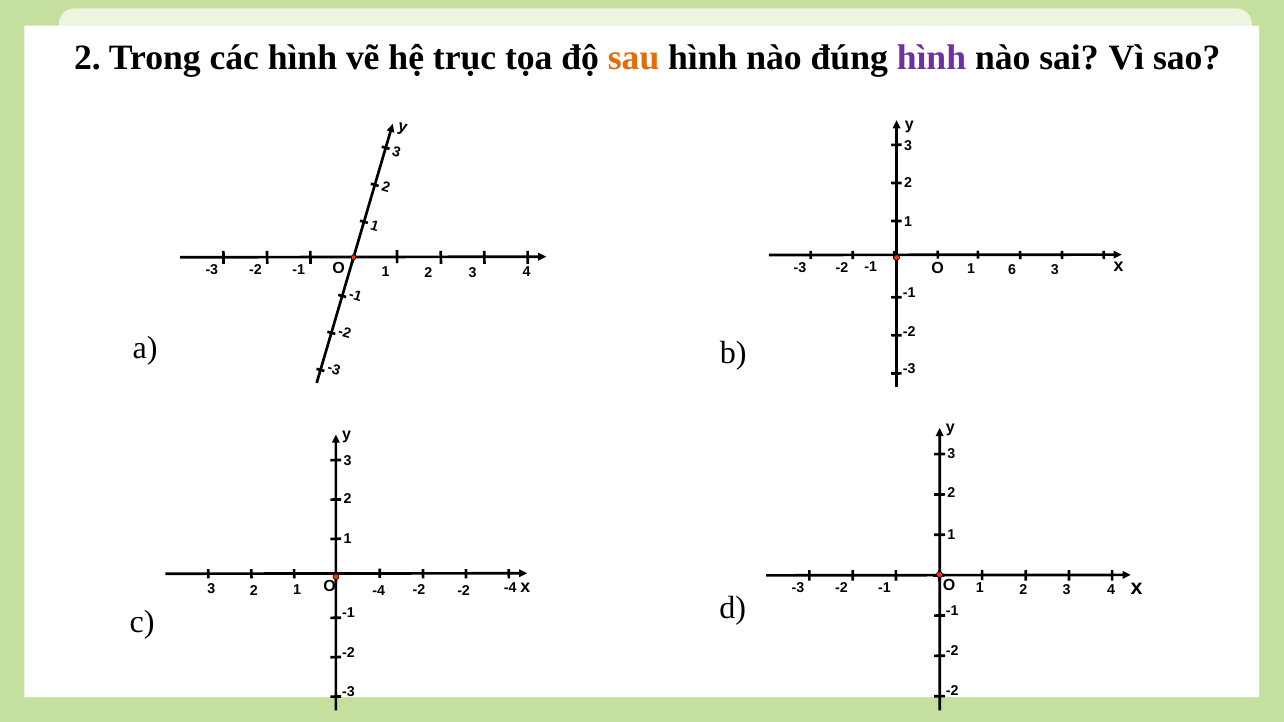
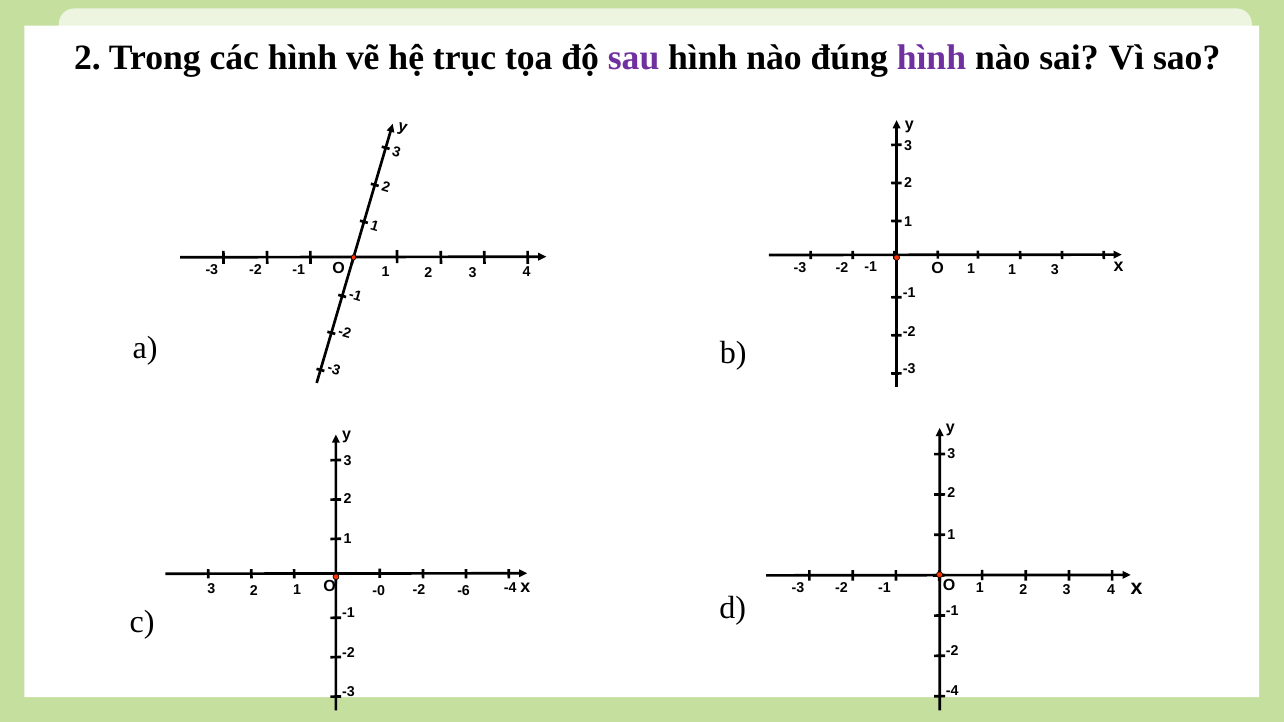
sau colour: orange -> purple (634, 57)
1 6: 6 -> 1 (1012, 270)
-4: -4 -> -0 (379, 591)
-2: -2 -> -6 (464, 591)
-2: -2 -> -4 (952, 691)
